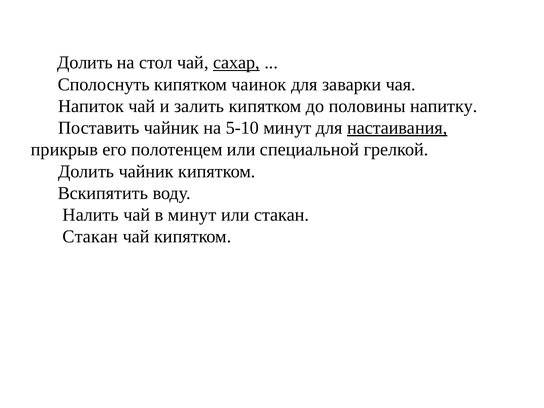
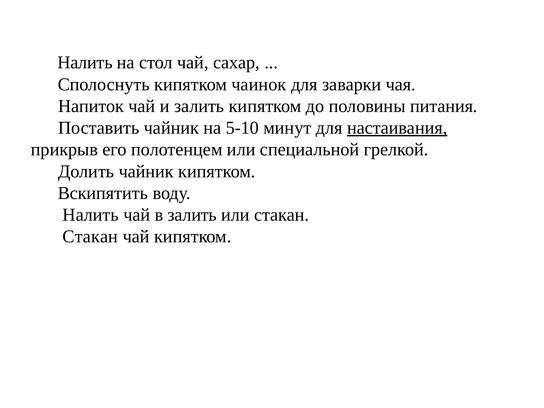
Долить: Долить -> Налить (85, 63)
сахар underline: present -> none (236, 63)
напитку: напитку -> питания (444, 106)
в минут: минут -> залить (192, 215)
